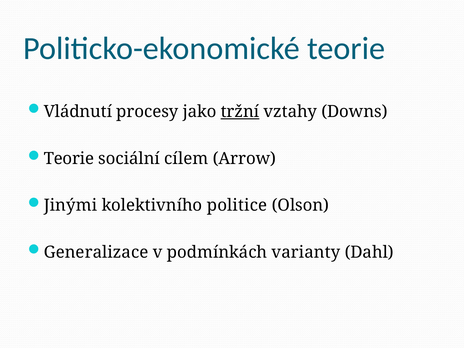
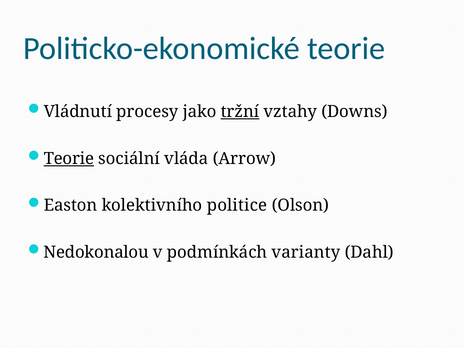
Teorie underline: none -> present (69, 159)
cílem: cílem -> vláda (186, 159)
Jinými: Jinými -> Easton (71, 205)
Generalizace: Generalizace -> Nedokonalou (96, 252)
